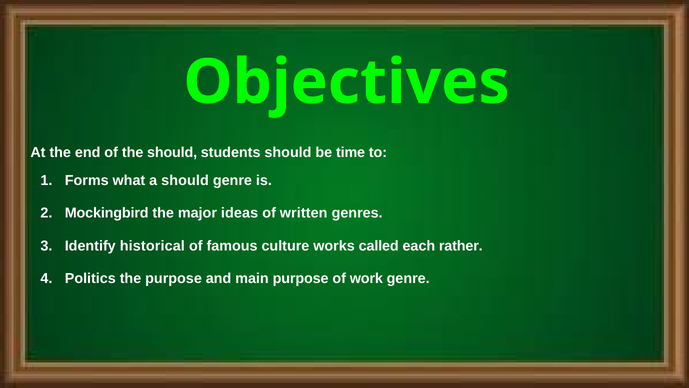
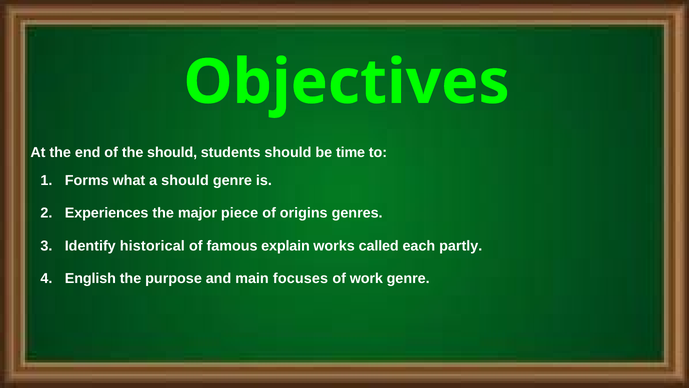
Mockingbird: Mockingbird -> Experiences (107, 213)
ideas: ideas -> piece (240, 213)
written: written -> origins (304, 213)
culture: culture -> explain (286, 246)
rather: rather -> partly (461, 246)
Politics: Politics -> English (90, 278)
main purpose: purpose -> focuses (301, 278)
